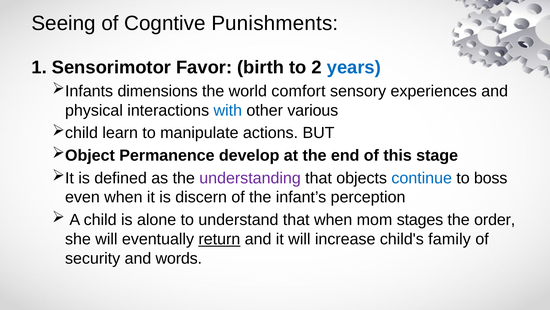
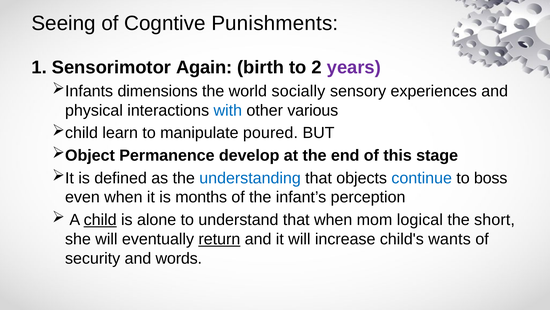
Favor: Favor -> Again (204, 67)
years colour: blue -> purple (354, 67)
comfort: comfort -> socially (298, 91)
actions: actions -> poured (270, 133)
understanding colour: purple -> blue (250, 178)
discern: discern -> months (201, 197)
child underline: none -> present (100, 219)
stages: stages -> logical (420, 219)
order: order -> short (495, 219)
family: family -> wants (450, 239)
